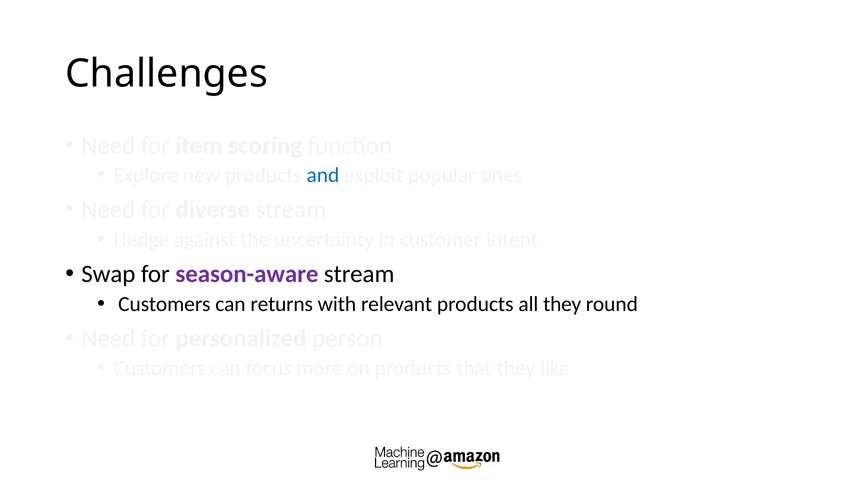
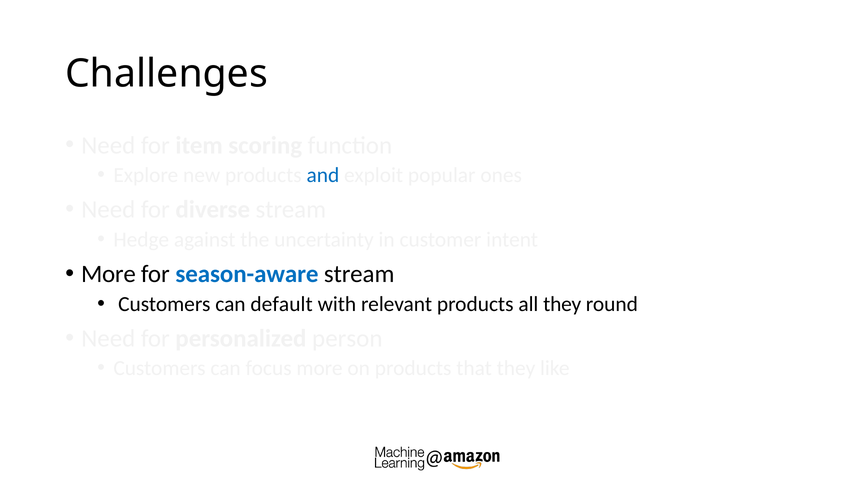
Swap: Swap -> More (108, 274)
season-aware colour: purple -> blue (247, 274)
returns: returns -> default (282, 304)
